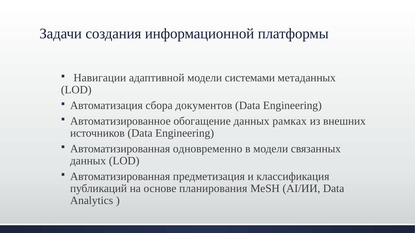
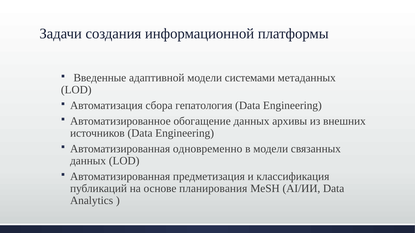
Навигации: Навигации -> Введенные (100, 78)
документов: документов -> гепатология (204, 106)
рамках: рамках -> архивы (290, 121)
